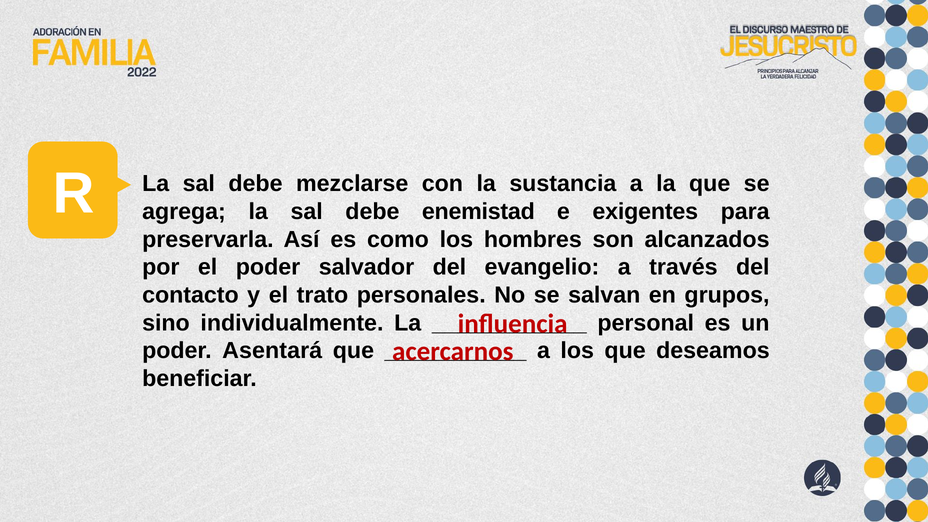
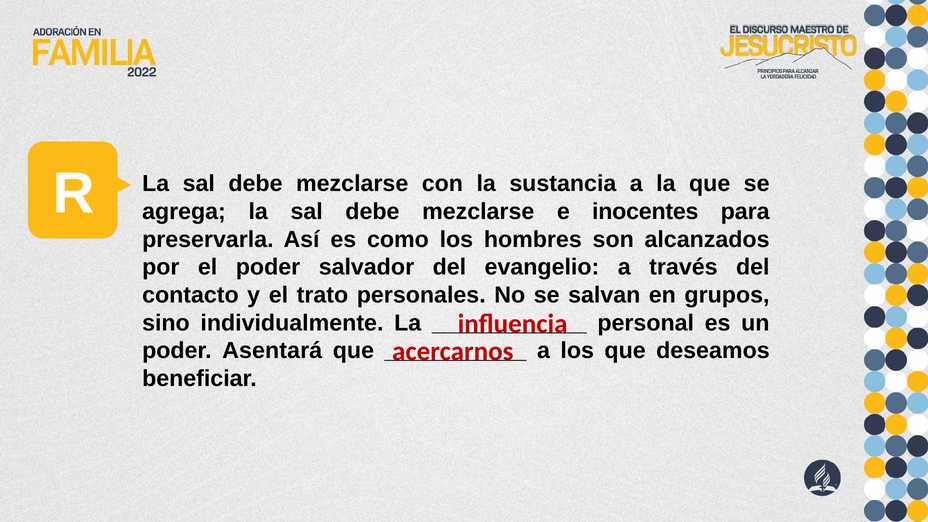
enemistad: enemistad -> mezclarse (478, 212)
exigentes: exigentes -> inocentes (645, 212)
